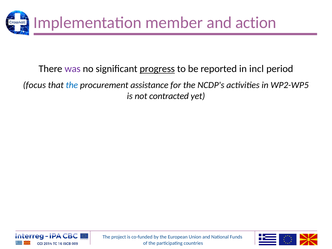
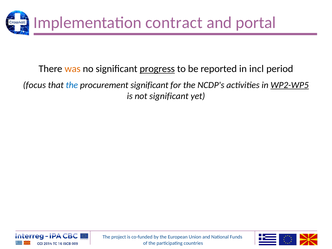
member: member -> contract (174, 23)
action: action -> portal (256, 23)
was colour: purple -> orange (73, 69)
procurement assistance: assistance -> significant (149, 85)
WP2-WP5 underline: none -> present (290, 85)
not contracted: contracted -> significant (169, 96)
